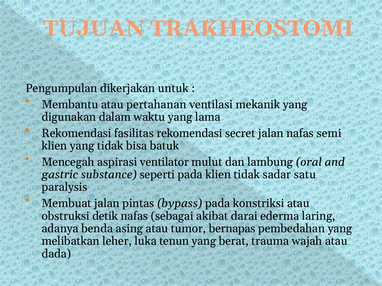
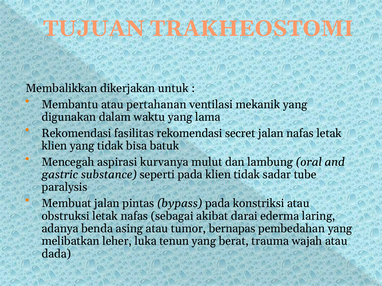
Pengumpulan: Pengumpulan -> Membalikkan (61, 88)
nafas semi: semi -> letak (329, 133)
ventilator: ventilator -> kurvanya (164, 162)
satu: satu -> tube (305, 175)
obstruksi detik: detik -> letak (105, 216)
